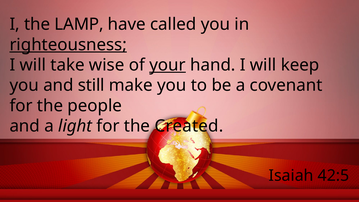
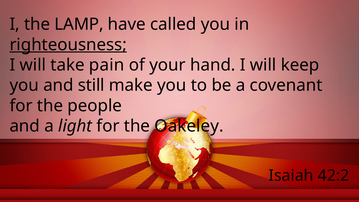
wise: wise -> pain (107, 65)
your underline: present -> none (168, 65)
Created: Created -> Oakeley (189, 126)
42:5: 42:5 -> 42:2 (334, 176)
